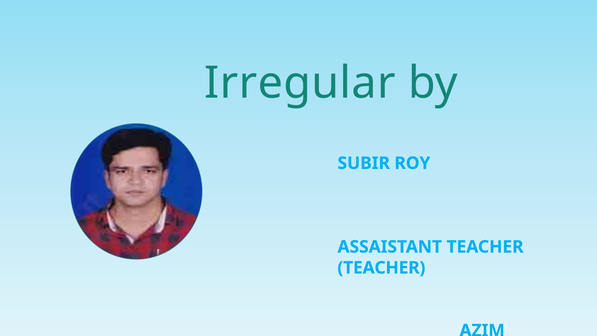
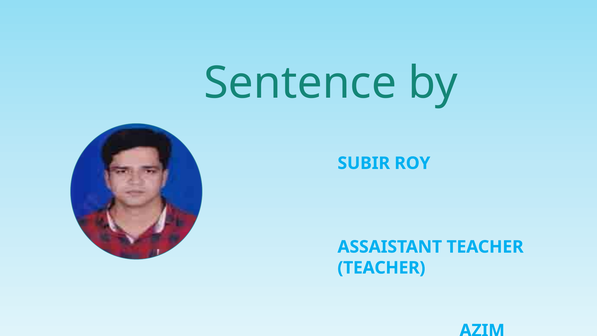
Irregular: Irregular -> Sentence (300, 83)
